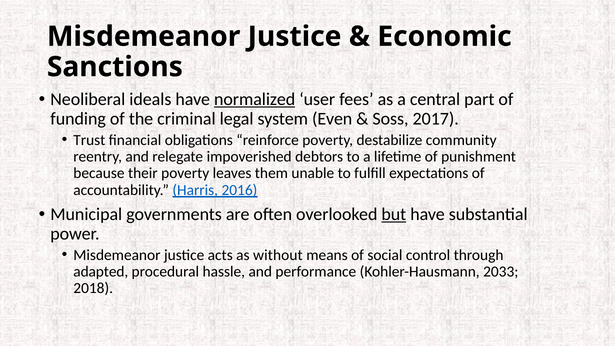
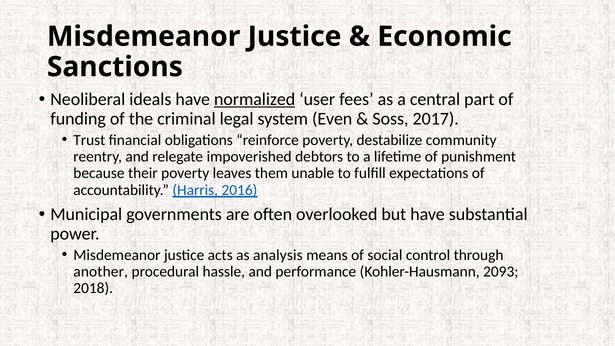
but underline: present -> none (394, 214)
without: without -> analysis (278, 255)
adapted: adapted -> another (101, 272)
2033: 2033 -> 2093 (501, 272)
